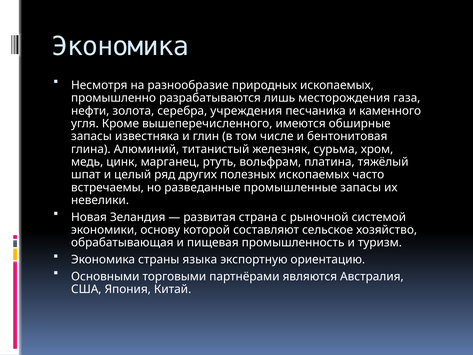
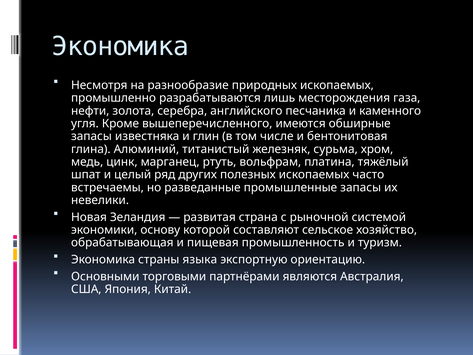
учреждения: учреждения -> английского (246, 111)
